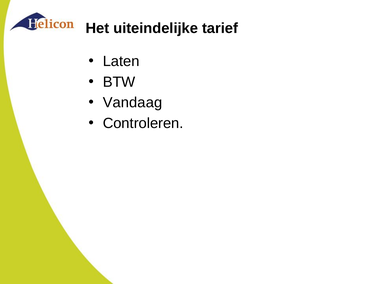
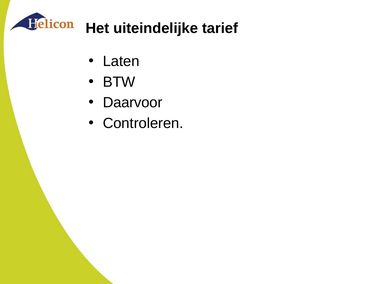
Vandaag: Vandaag -> Daarvoor (133, 102)
